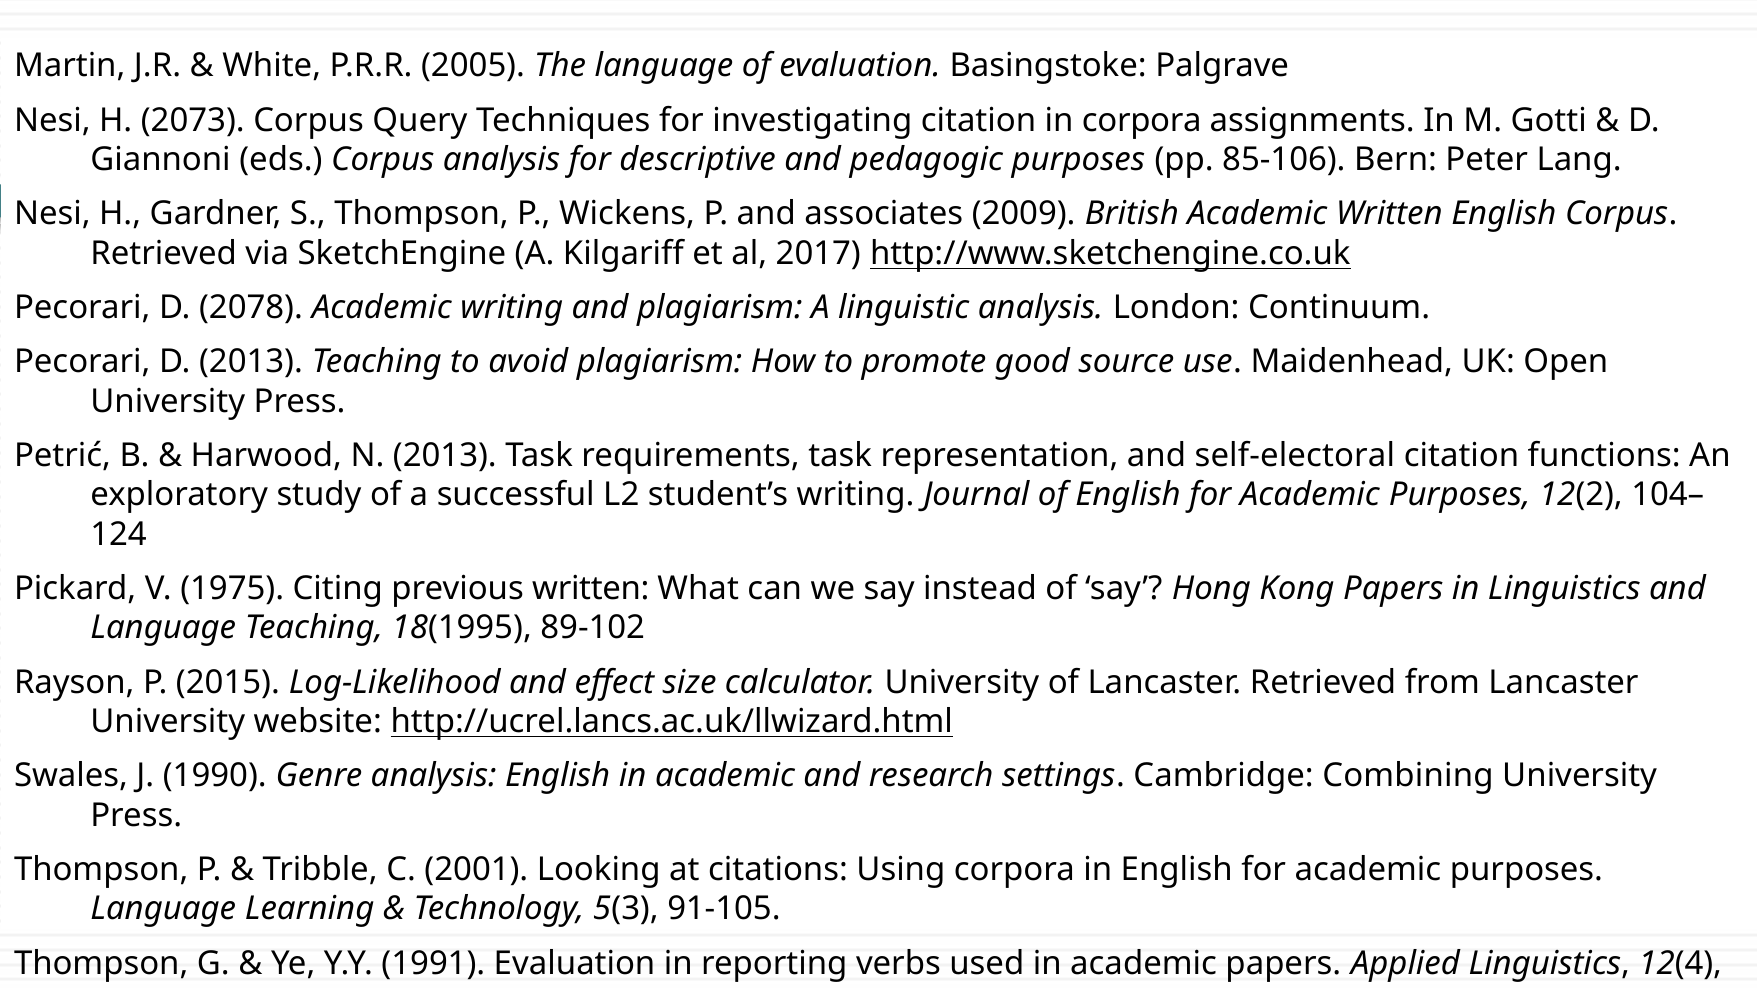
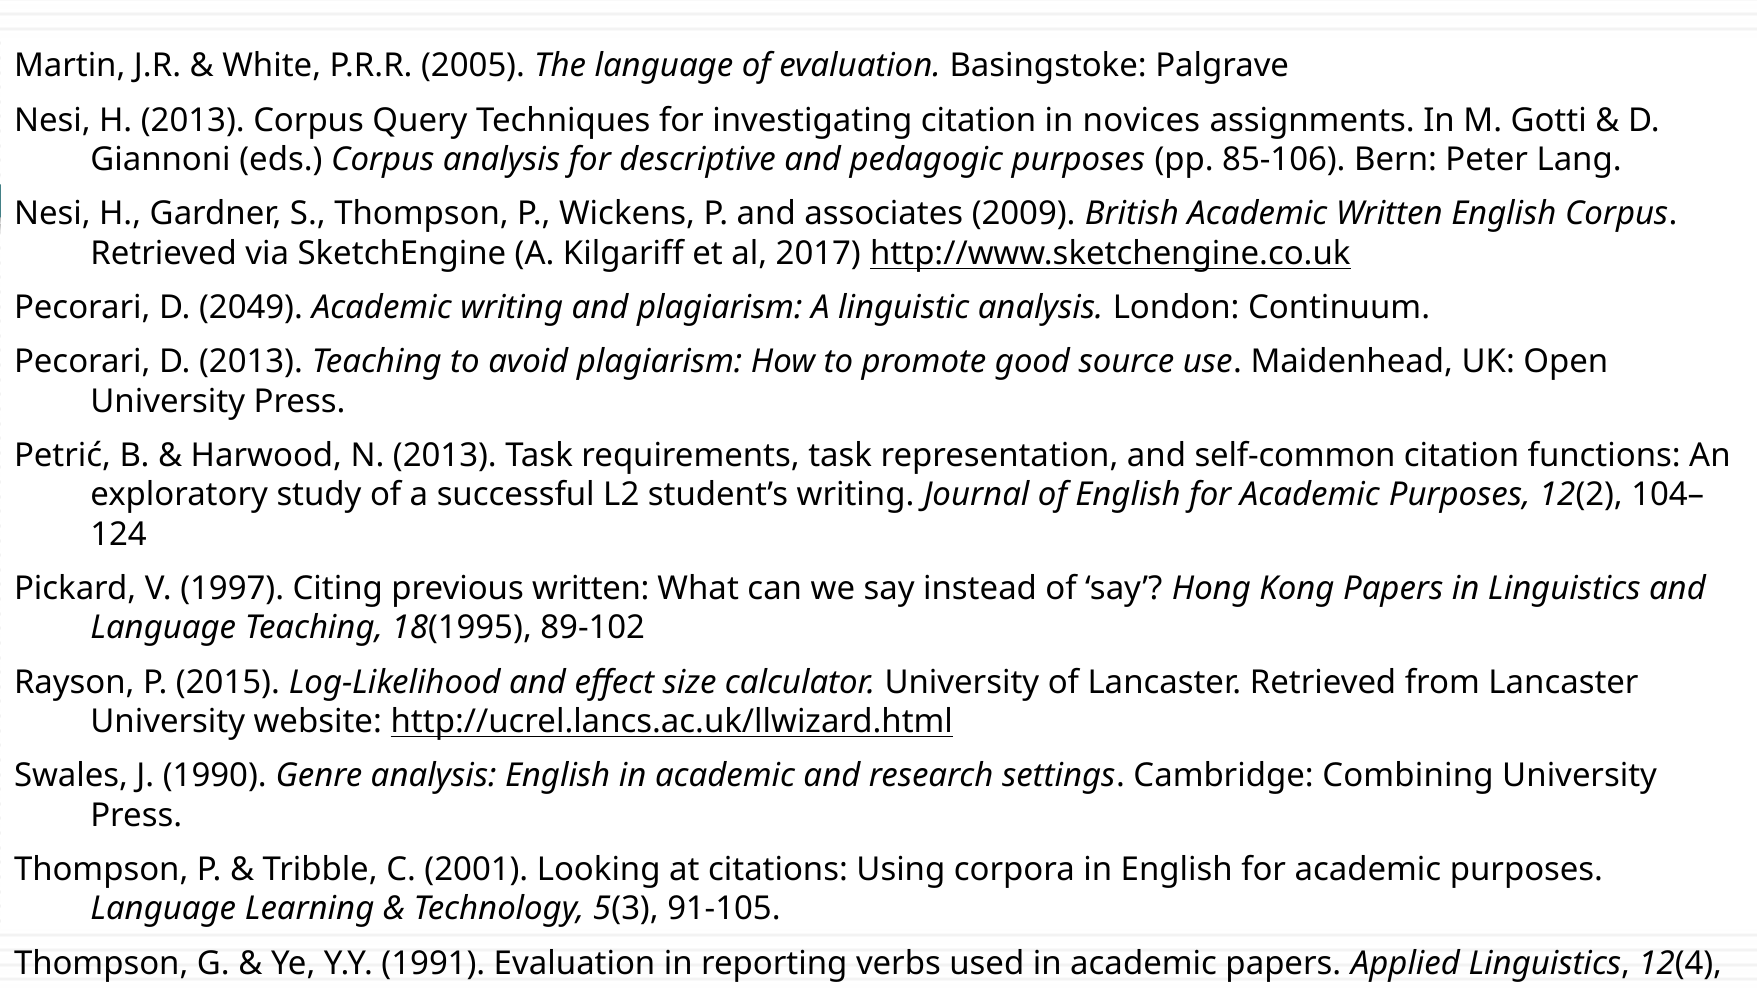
H 2073: 2073 -> 2013 (193, 120)
in corpora: corpora -> novices (1141, 120)
2078: 2078 -> 2049 (251, 308)
self-electoral: self-electoral -> self-common (1295, 456)
1975: 1975 -> 1997 (232, 589)
